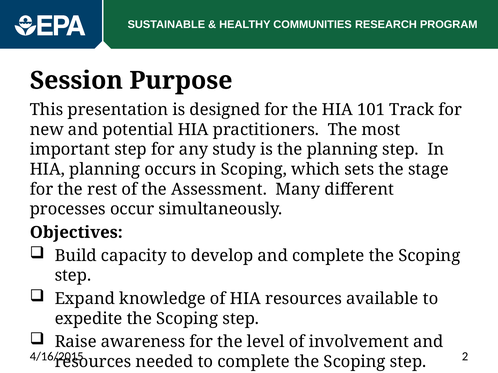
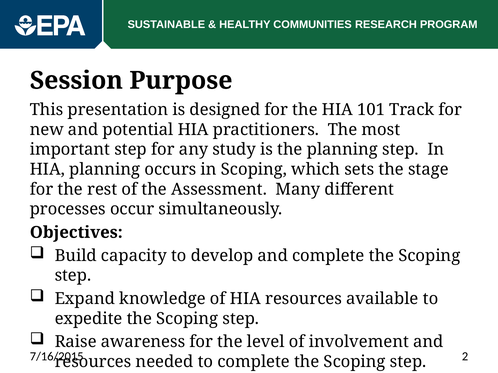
4/16/2015: 4/16/2015 -> 7/16/2015 (57, 357)
